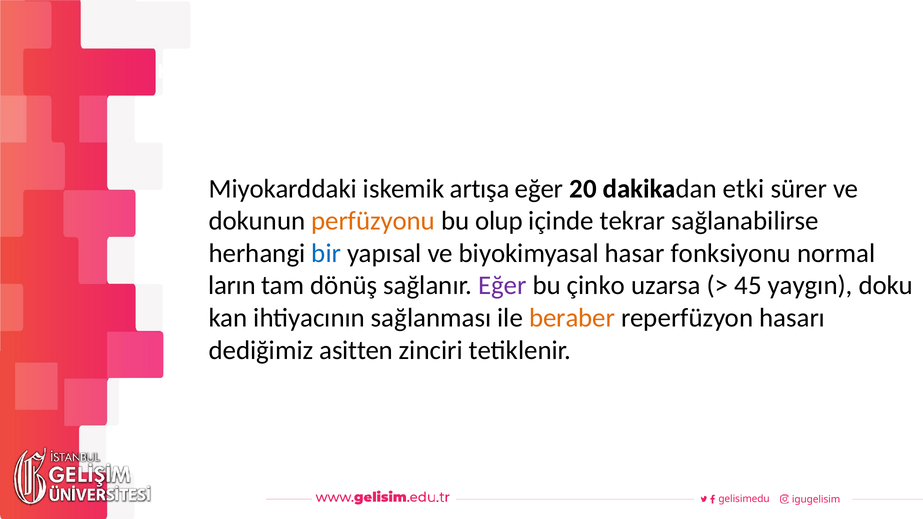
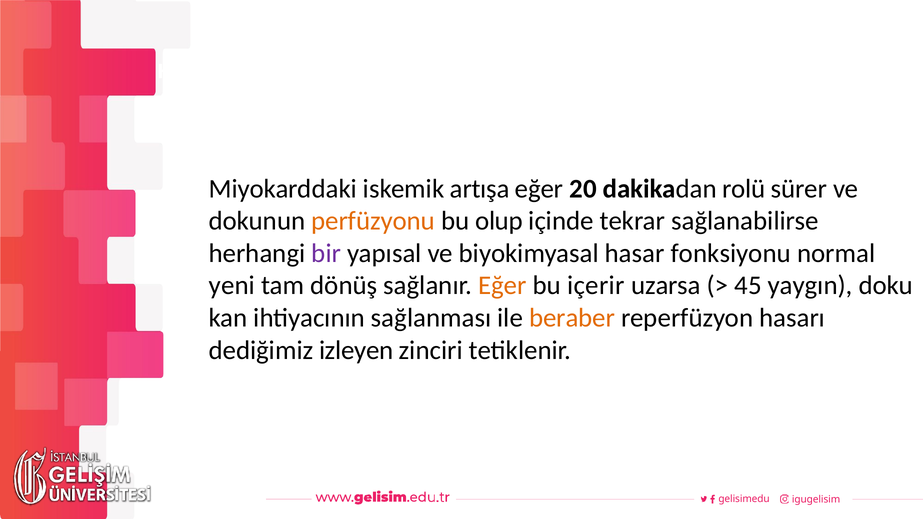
etki: etki -> rolü (744, 189)
bir colour: blue -> purple (326, 253)
ların: ların -> yeni (232, 286)
Eğer colour: purple -> orange (502, 286)
çinko: çinko -> içerir (596, 286)
asitten: asitten -> izleyen (356, 350)
